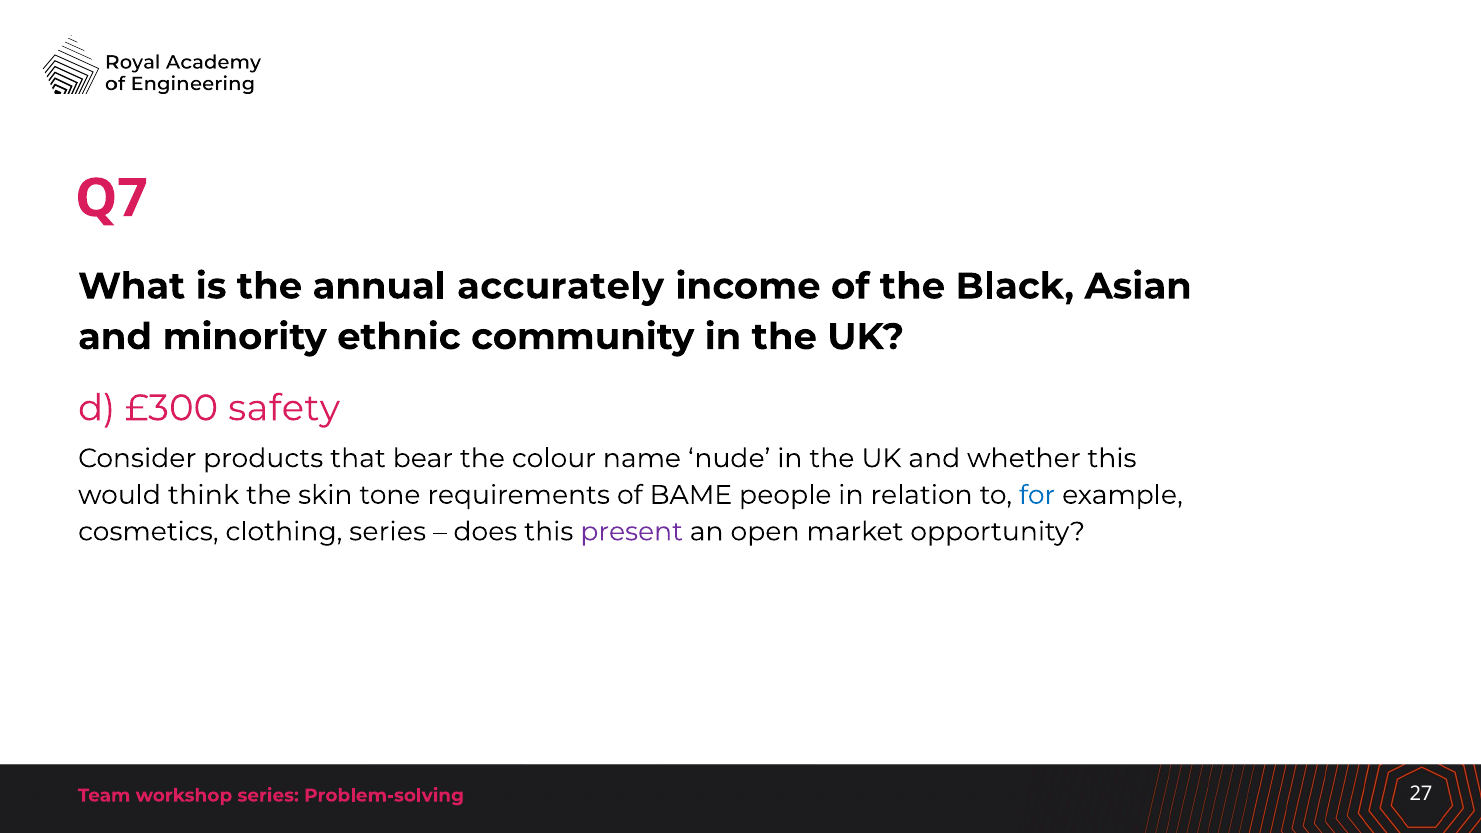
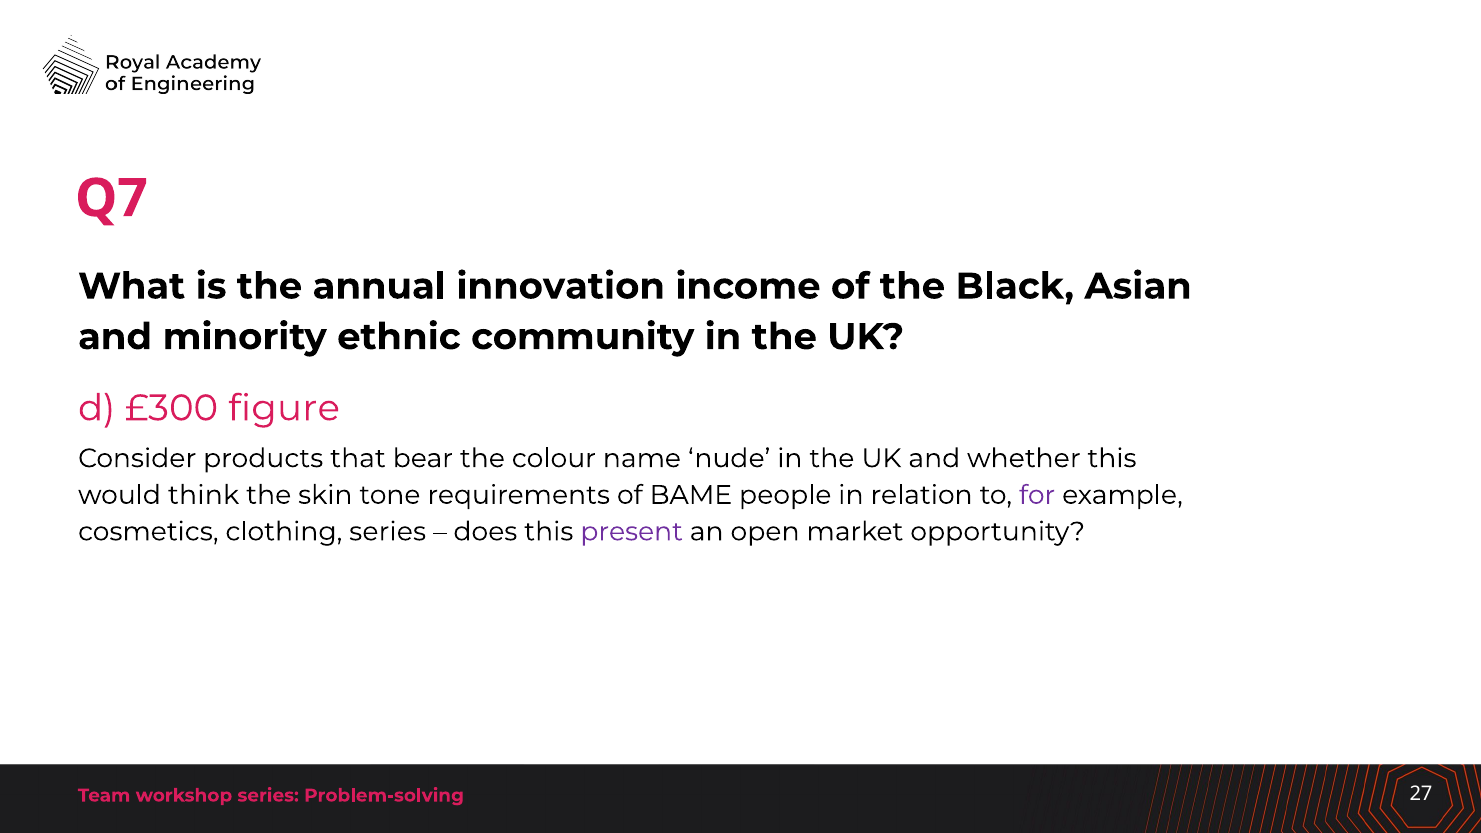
accurately: accurately -> innovation (561, 286)
safety: safety -> figure (284, 408)
for colour: blue -> purple (1037, 495)
